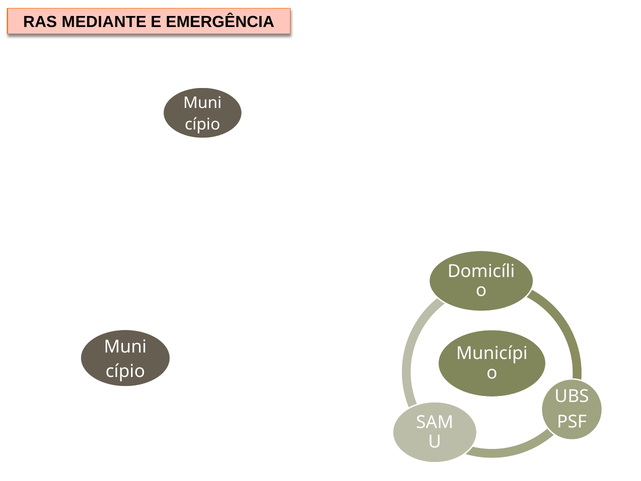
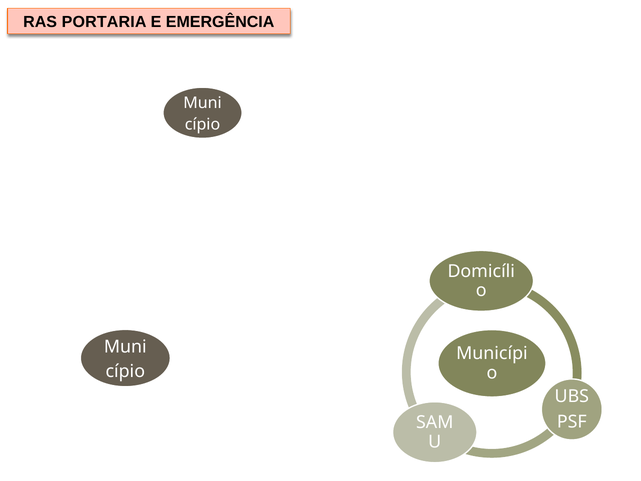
MEDIANTE: MEDIANTE -> PORTARIA (104, 22)
